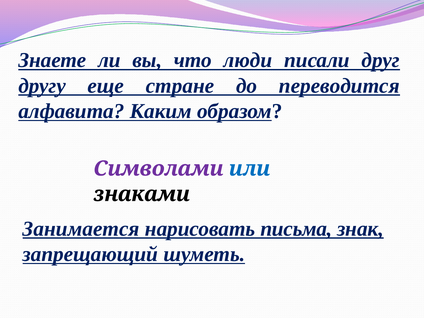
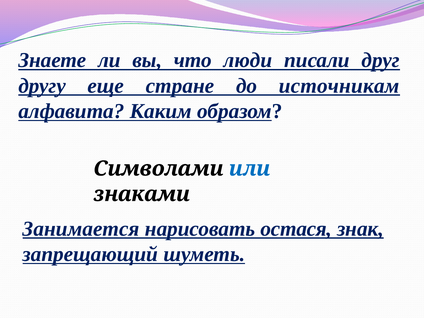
переводится: переводится -> источникам (339, 86)
Символами colour: purple -> black (158, 169)
письма: письма -> остася (296, 229)
